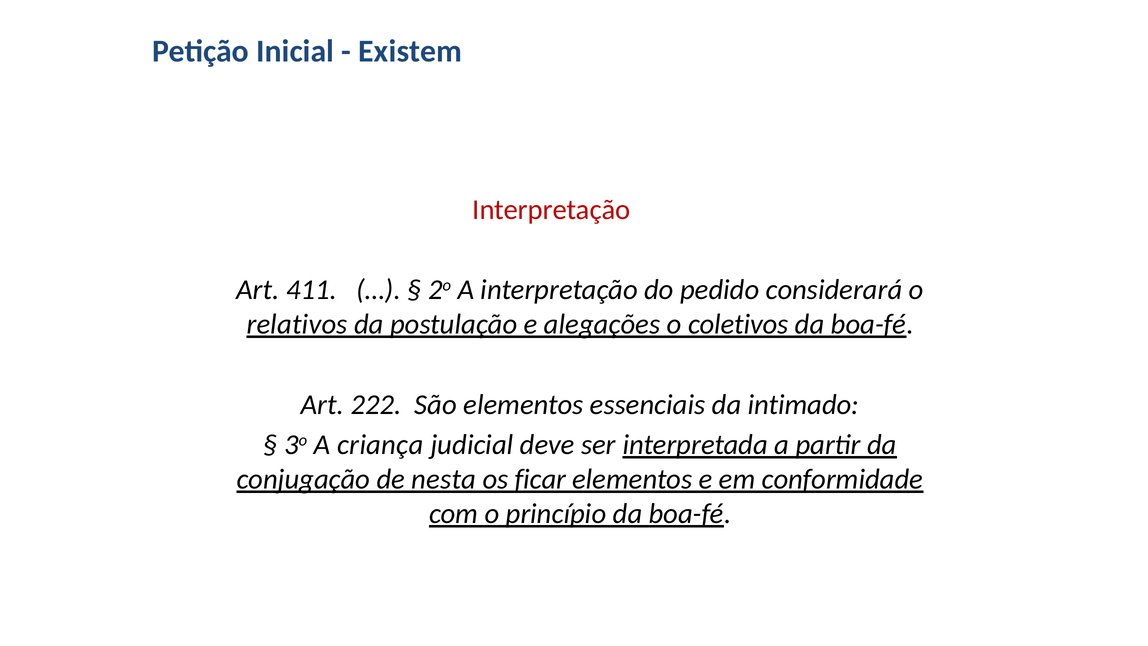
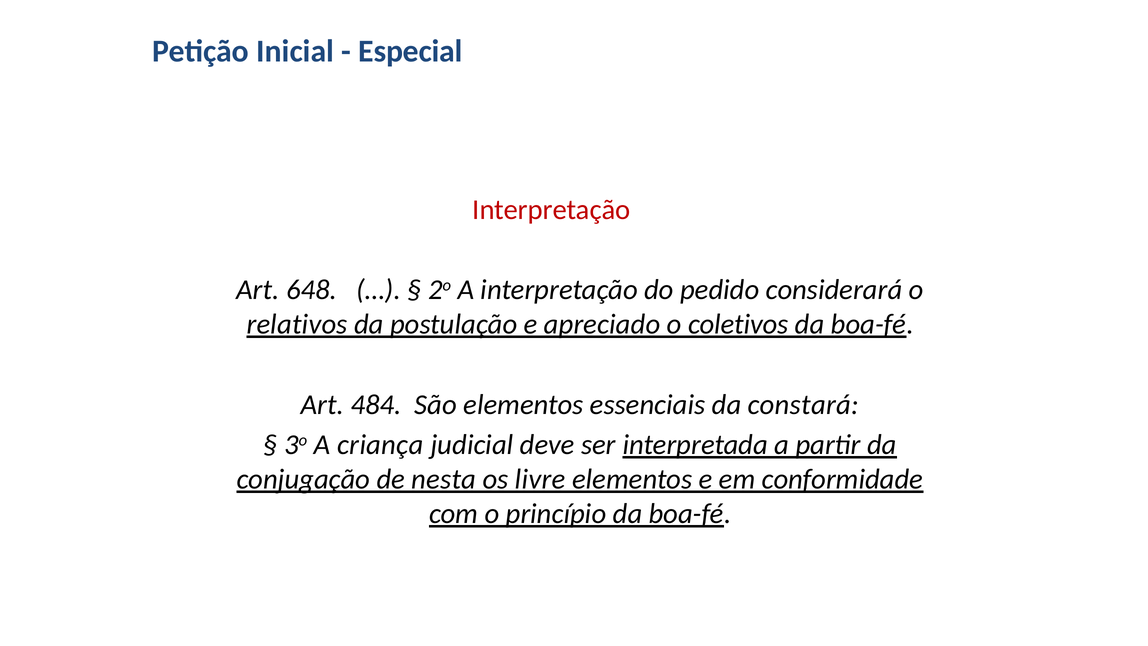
Existem: Existem -> Especial (411, 51)
411: 411 -> 648 (311, 290)
alegações: alegações -> apreciado (602, 324)
222: 222 -> 484 (376, 405)
intimado: intimado -> constará (803, 405)
ficar: ficar -> livre (540, 479)
